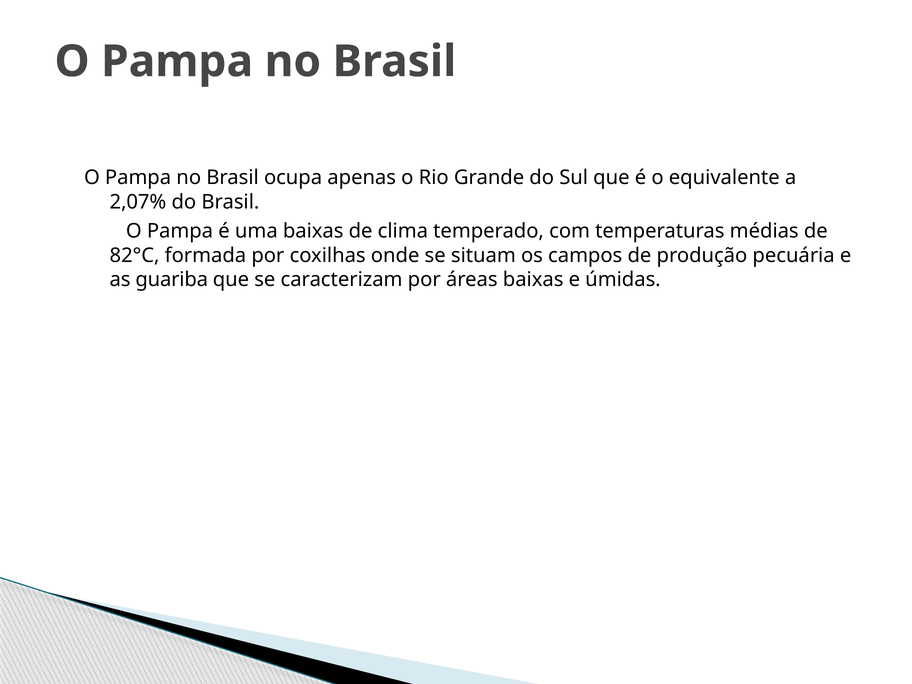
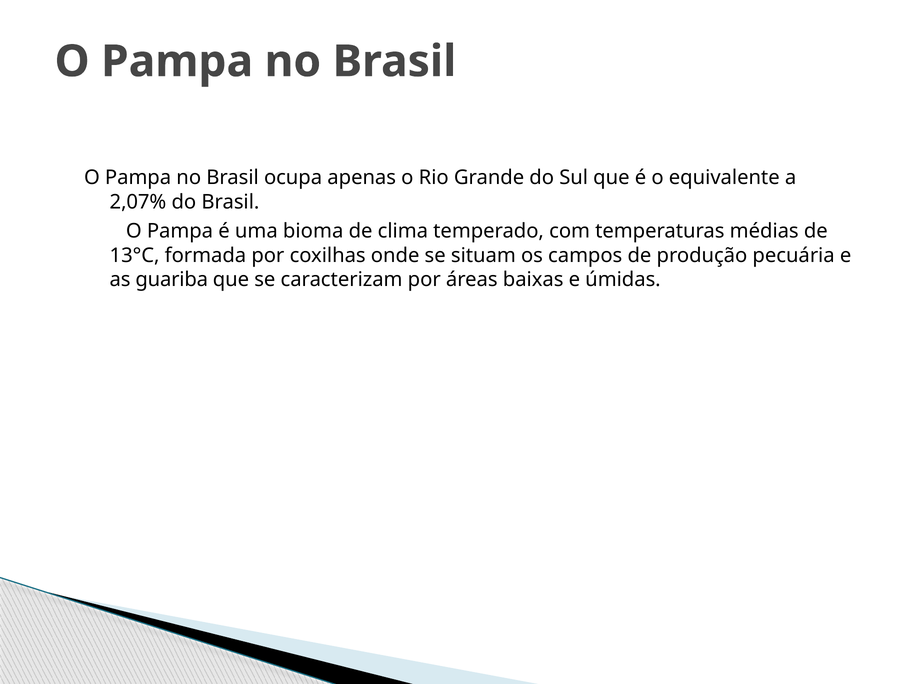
uma baixas: baixas -> bioma (313, 231)
82°C: 82°C -> 13°C (135, 255)
